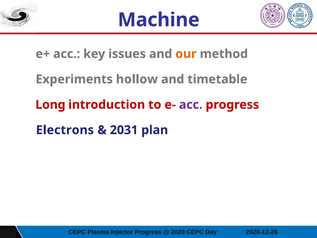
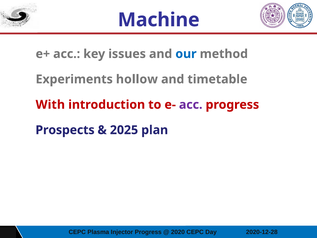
our colour: orange -> blue (186, 54)
Long: Long -> With (50, 105)
Electrons: Electrons -> Prospects (65, 130)
2031: 2031 -> 2025 (124, 130)
